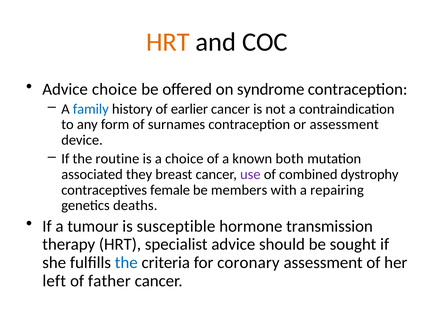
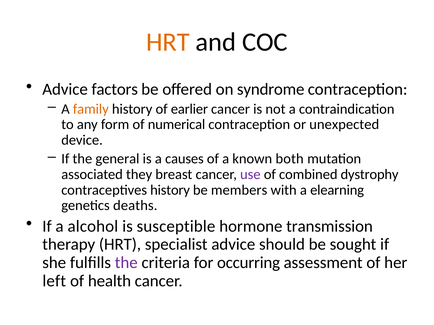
Advice choice: choice -> factors (115, 89)
family colour: blue -> orange (91, 109)
surnames: surnames -> numerical (177, 125)
or assessment: assessment -> unexpected (344, 125)
routine: routine -> general (117, 159)
a choice: choice -> causes (184, 159)
contraceptives female: female -> history (170, 190)
repairing: repairing -> elearning (337, 190)
tumour: tumour -> alcohol (93, 227)
the colour: blue -> purple (126, 263)
coronary: coronary -> occurring (249, 263)
father: father -> health (109, 281)
